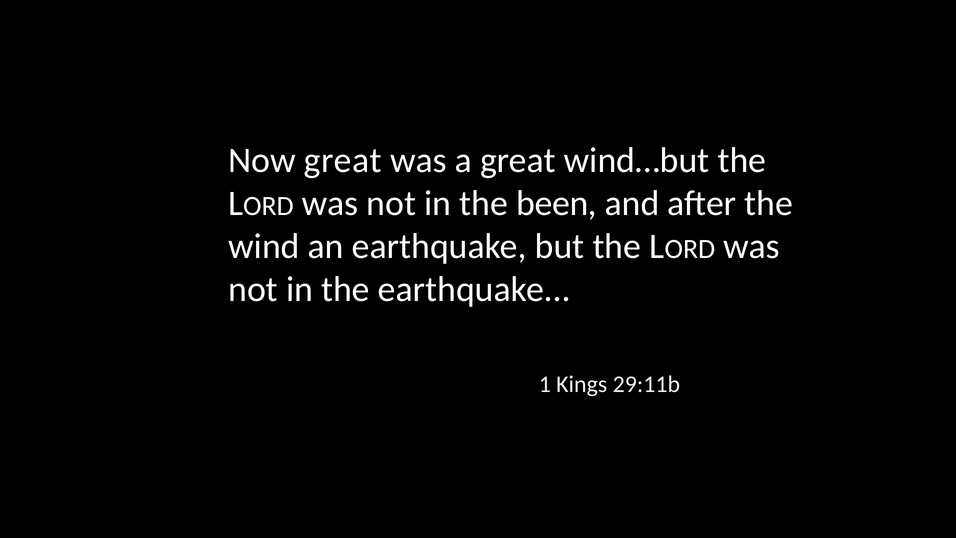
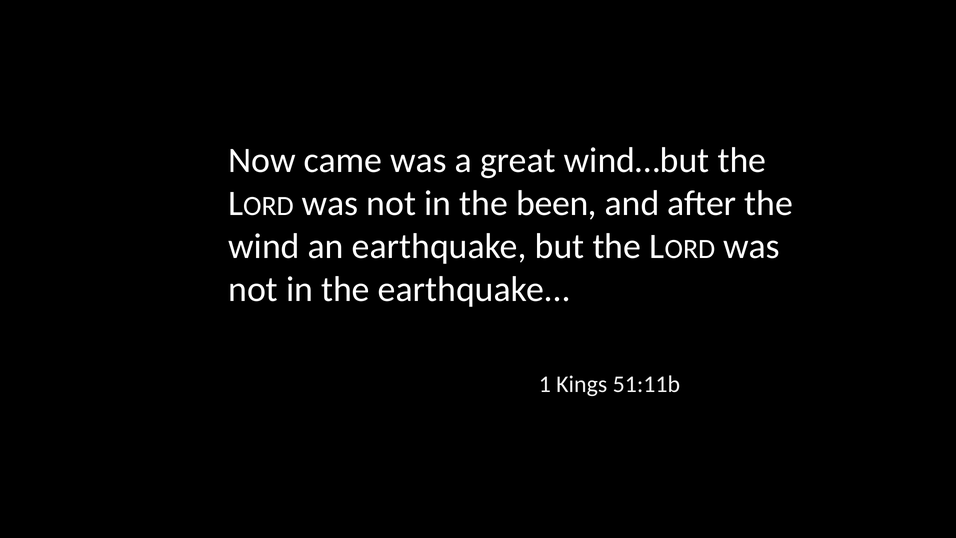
Now great: great -> came (343, 160)
29:11b: 29:11b -> 51:11b (646, 384)
